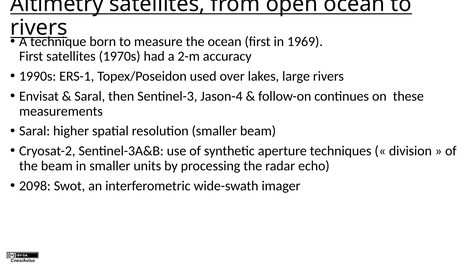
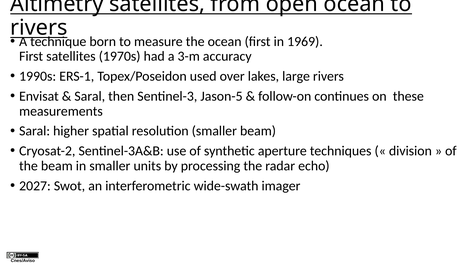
2-m: 2-m -> 3-m (189, 56)
Jason-4: Jason-4 -> Jason-5 (222, 96)
2098: 2098 -> 2027 (35, 186)
